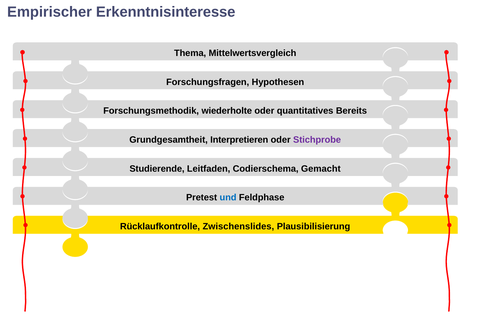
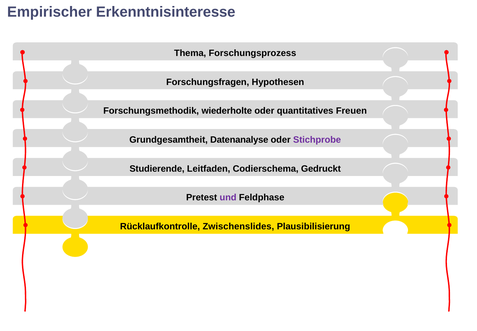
Mittelwertsvergleich: Mittelwertsvergleich -> Forschungsprozess (252, 53)
Bereits: Bereits -> Freuen (351, 111)
Interpretieren: Interpretieren -> Datenanalyse (239, 139)
Gemacht: Gemacht -> Gedruckt (321, 168)
und colour: blue -> purple (228, 197)
